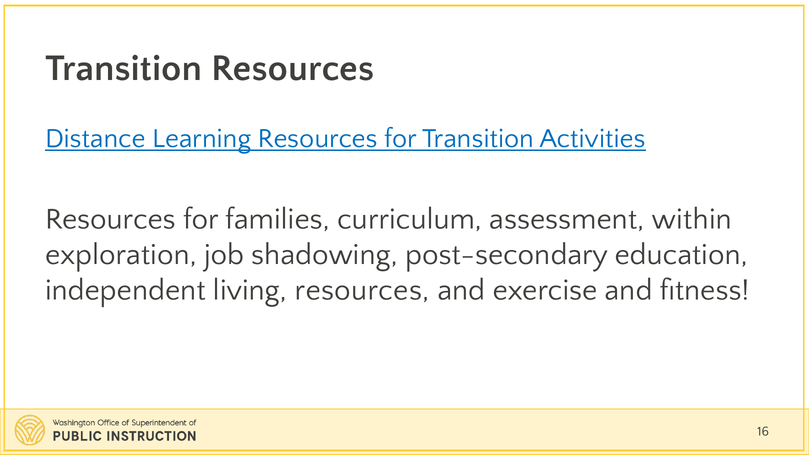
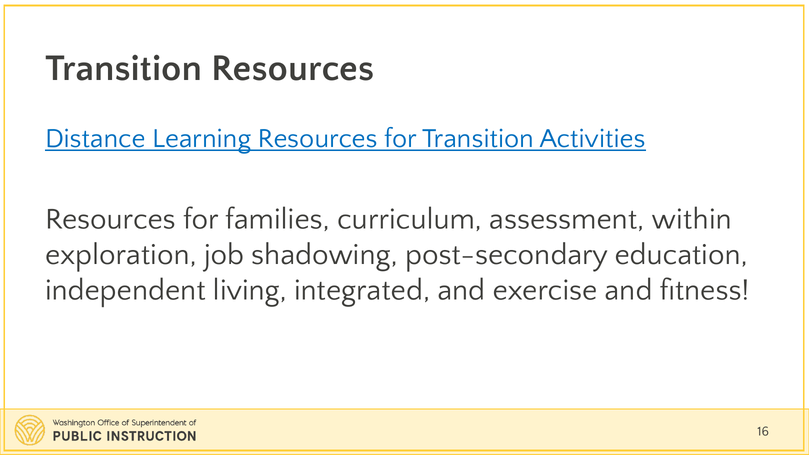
living resources: resources -> integrated (362, 290)
